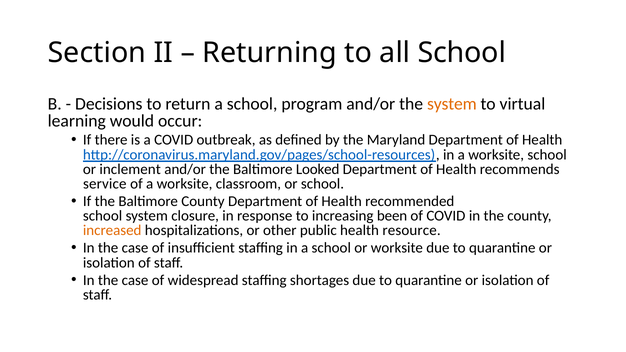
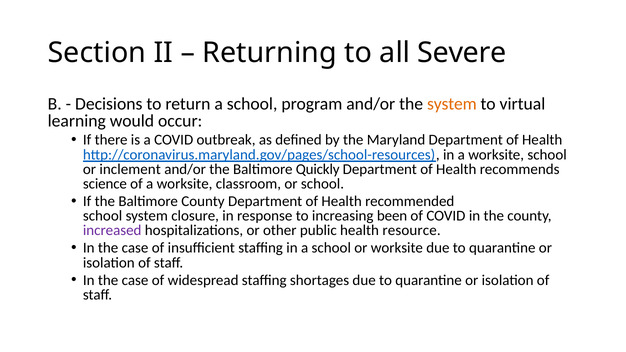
all School: School -> Severe (462, 53)
Looked: Looked -> Quickly (318, 169)
service: service -> science (105, 184)
increased colour: orange -> purple (112, 231)
